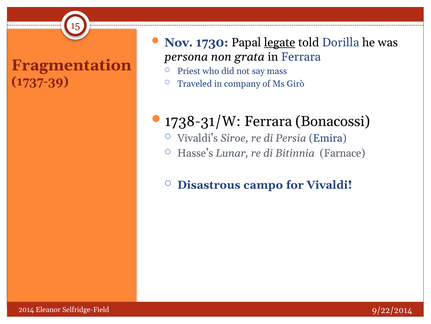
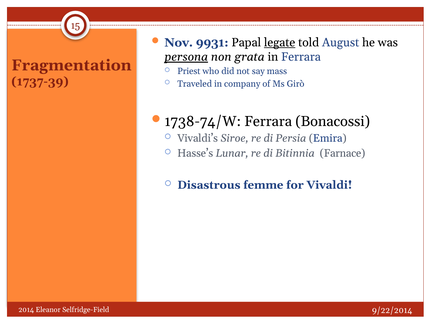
1730: 1730 -> 9931 (212, 42)
Dorilla: Dorilla -> August (341, 42)
persona underline: none -> present (186, 57)
1738-31/W: 1738-31/W -> 1738-74/W (203, 121)
campo: campo -> femme (263, 185)
